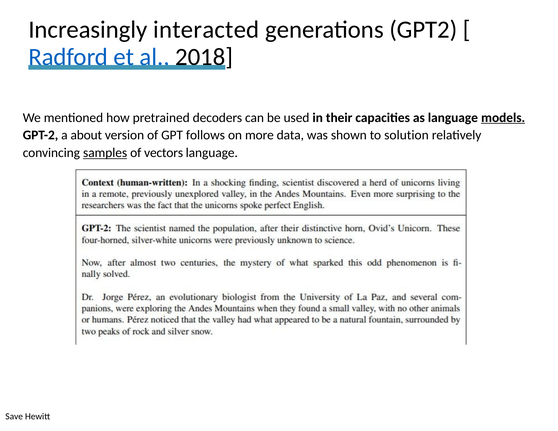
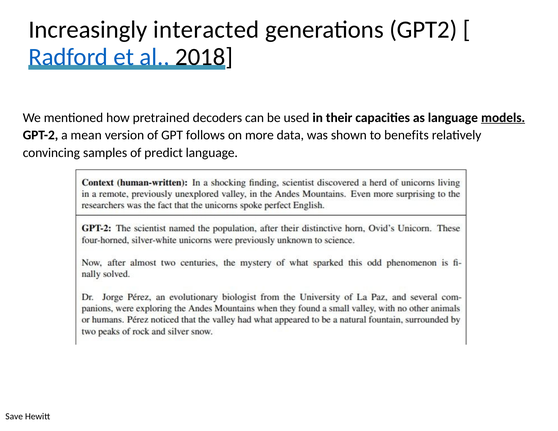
about: about -> mean (86, 135)
solution: solution -> benefits (406, 135)
samples underline: present -> none (105, 153)
vectors: vectors -> predict (164, 153)
